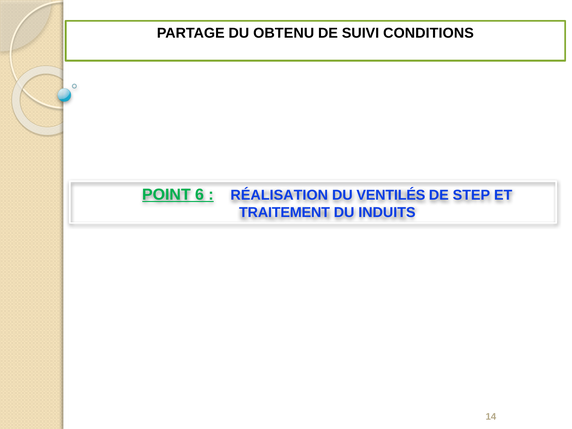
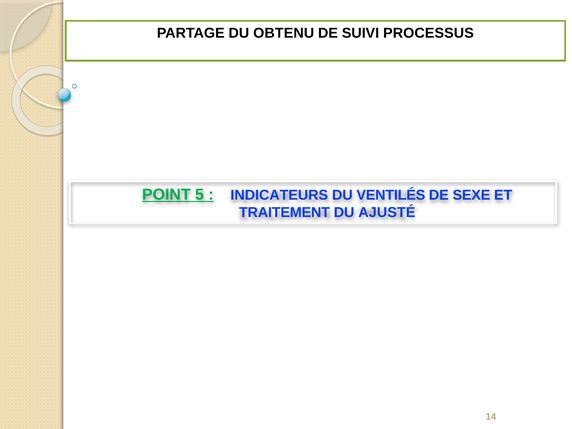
CONDITIONS: CONDITIONS -> PROCESSUS (428, 33)
6: 6 -> 5 (200, 195)
RÉALISATION: RÉALISATION -> INDICATEURS (279, 195)
STEP: STEP -> SEXE (471, 195)
INDUITS: INDUITS -> AJUSTÉ (387, 213)
